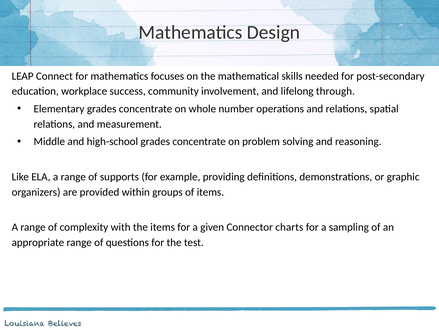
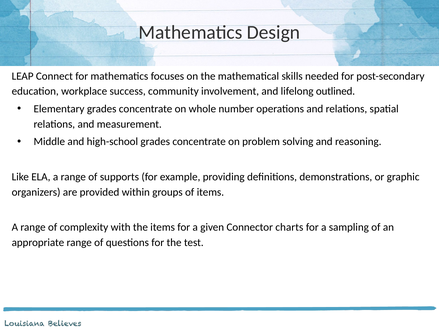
through: through -> outlined (336, 91)
